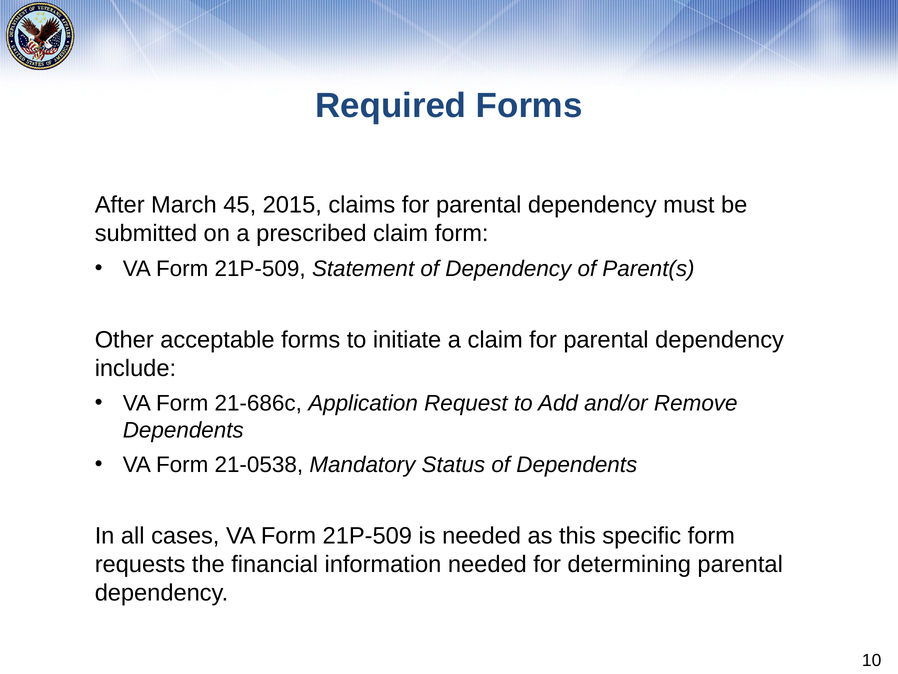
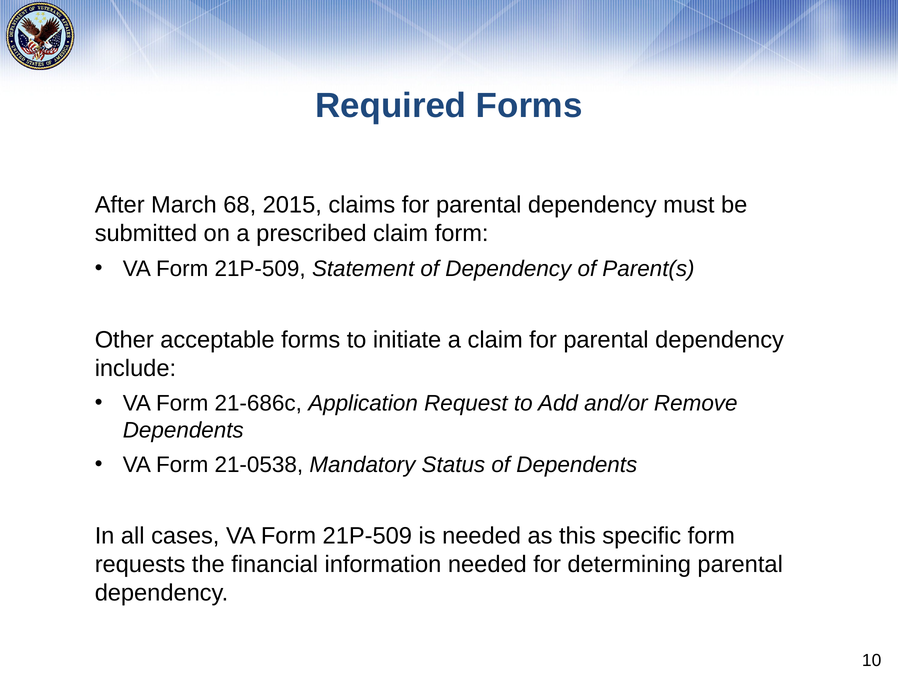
45: 45 -> 68 (240, 205)
